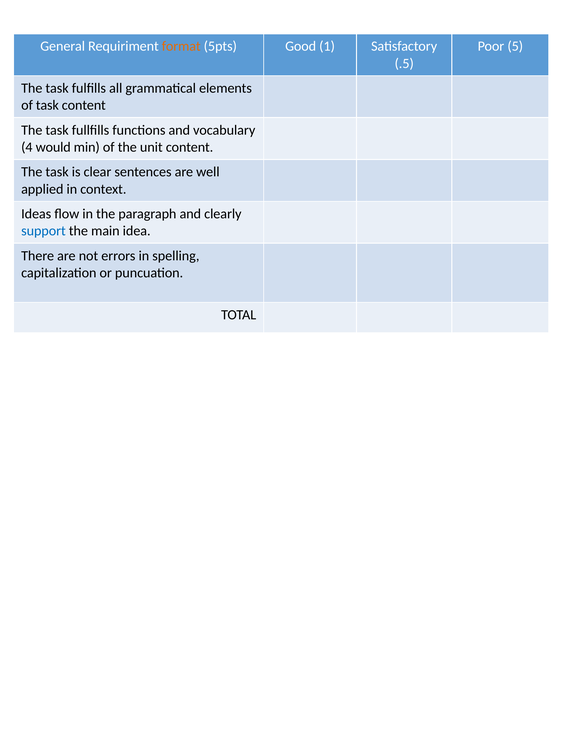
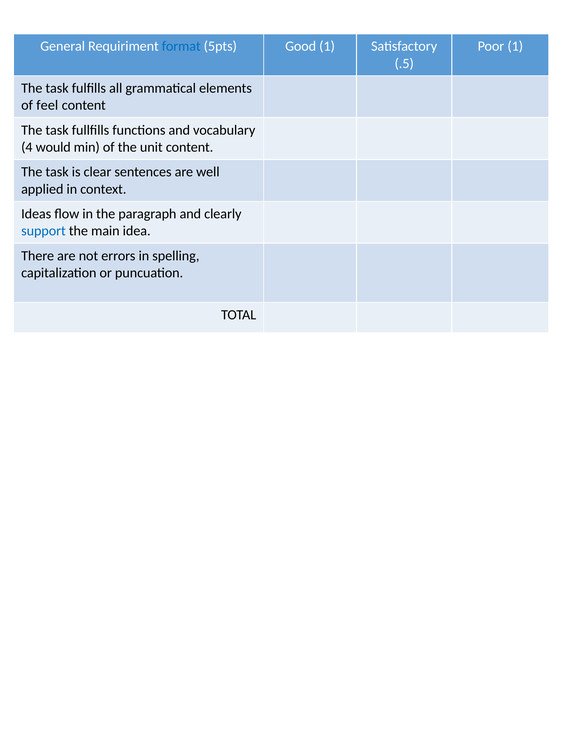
format colour: orange -> blue (181, 46)
Poor 5: 5 -> 1 (515, 46)
of task: task -> feel (47, 105)
